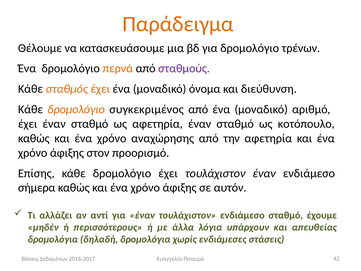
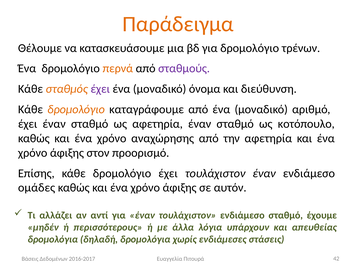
έχει colour: orange -> purple (100, 89)
συγκεκριμένος: συγκεκριμένος -> καταγράφουμε (147, 109)
σήμερα: σήμερα -> ομάδες (37, 188)
